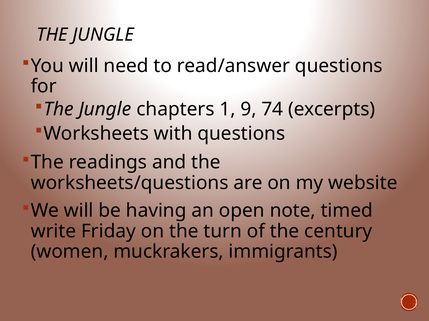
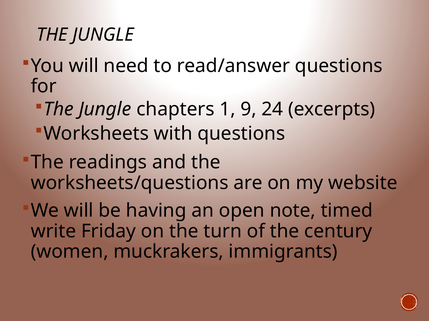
74: 74 -> 24 (272, 110)
